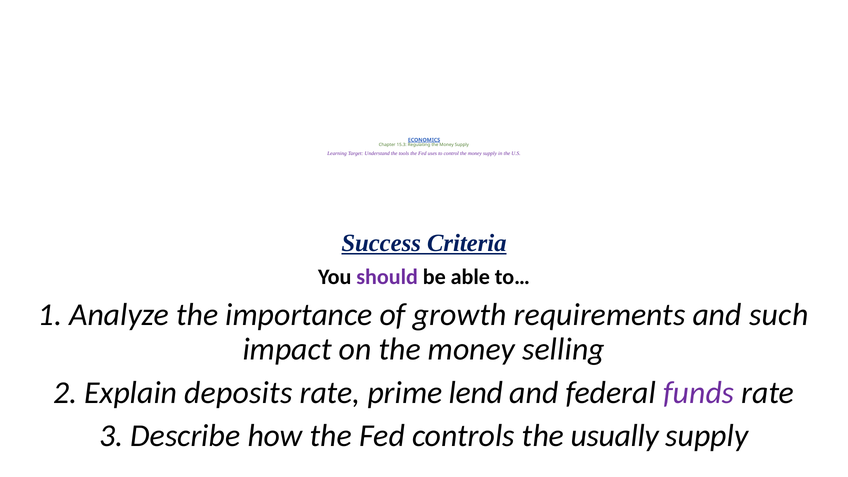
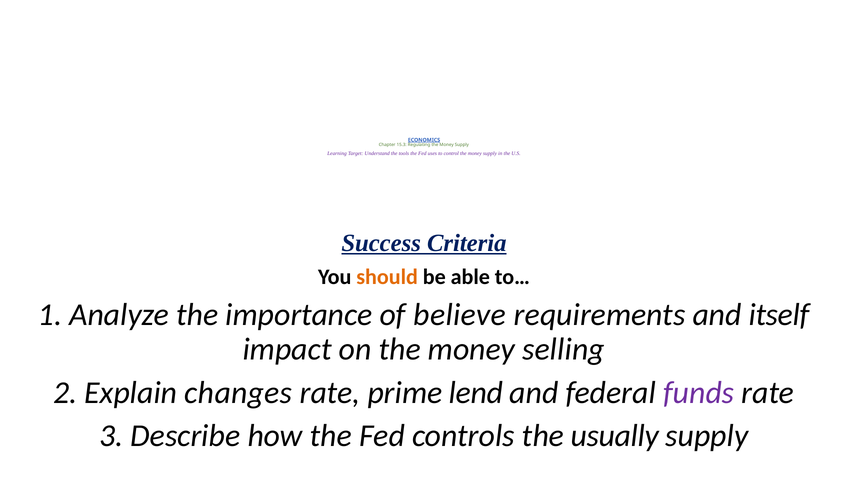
should colour: purple -> orange (387, 277)
growth: growth -> believe (460, 315)
such: such -> itself (779, 315)
deposits: deposits -> changes (238, 393)
